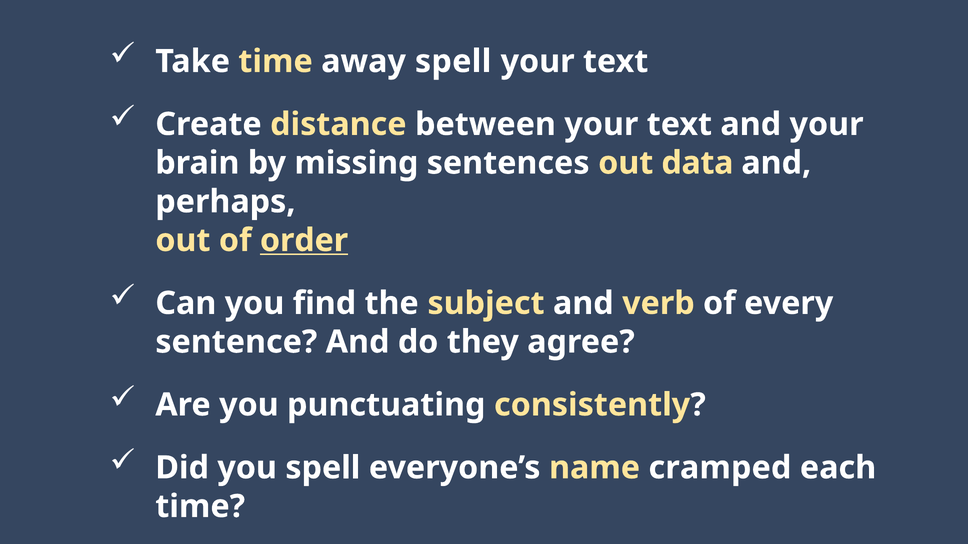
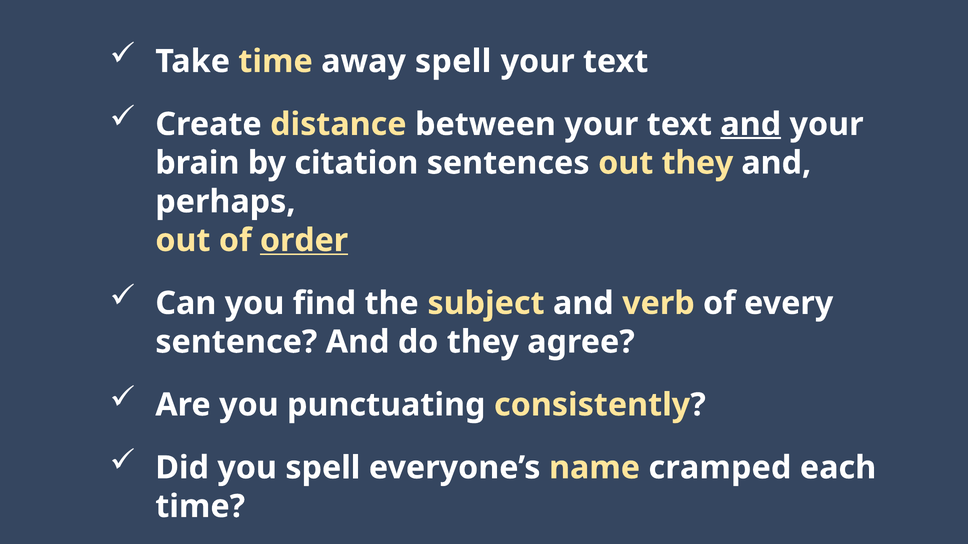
and underline: none -> present (751, 124)
missing: missing -> citation (356, 163)
out data: data -> they (697, 163)
